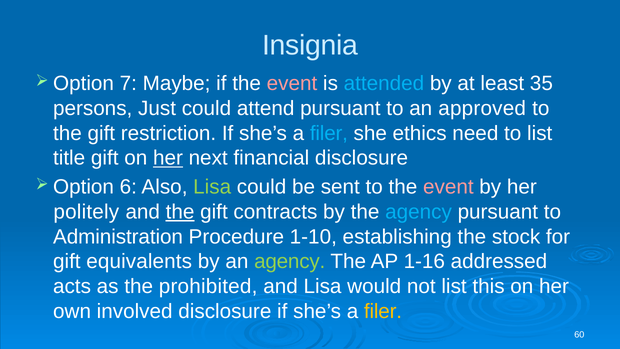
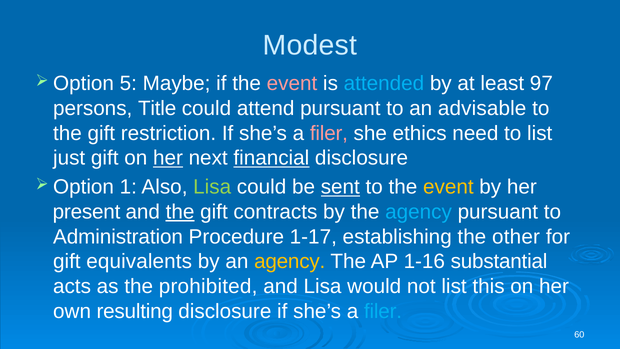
Insignia: Insignia -> Modest (310, 45)
7: 7 -> 5 (128, 84)
35: 35 -> 97 (541, 84)
Just: Just -> Title (157, 108)
approved: approved -> advisable (482, 108)
filer colour: light blue -> pink (329, 133)
title: title -> just (69, 158)
financial underline: none -> present (271, 158)
6: 6 -> 1 (128, 187)
sent underline: none -> present (340, 187)
event colour: pink -> yellow (448, 187)
politely: politely -> present (87, 212)
1-10: 1-10 -> 1-17 (313, 237)
stock: stock -> other (516, 237)
agency colour: light green -> yellow (290, 261)
addressed: addressed -> substantial (499, 261)
involved: involved -> resulting (135, 311)
filer colour: yellow -> light blue (383, 311)
